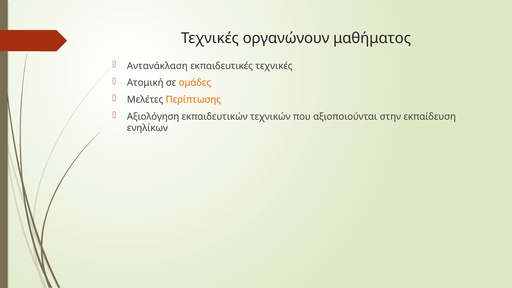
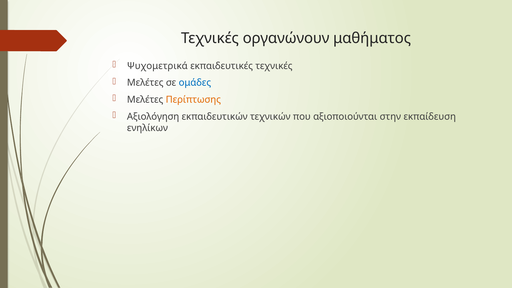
Αντανάκλαση: Αντανάκλαση -> Ψυχομετρικά (157, 66)
Ατομική: Ατομική -> Μελέτες (145, 83)
ομάδες colour: orange -> blue (195, 83)
